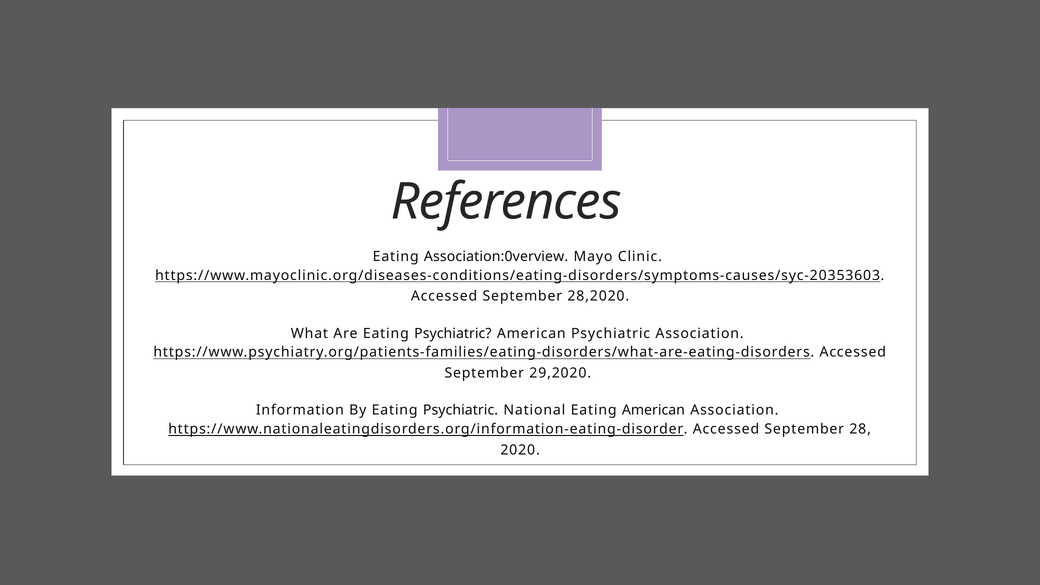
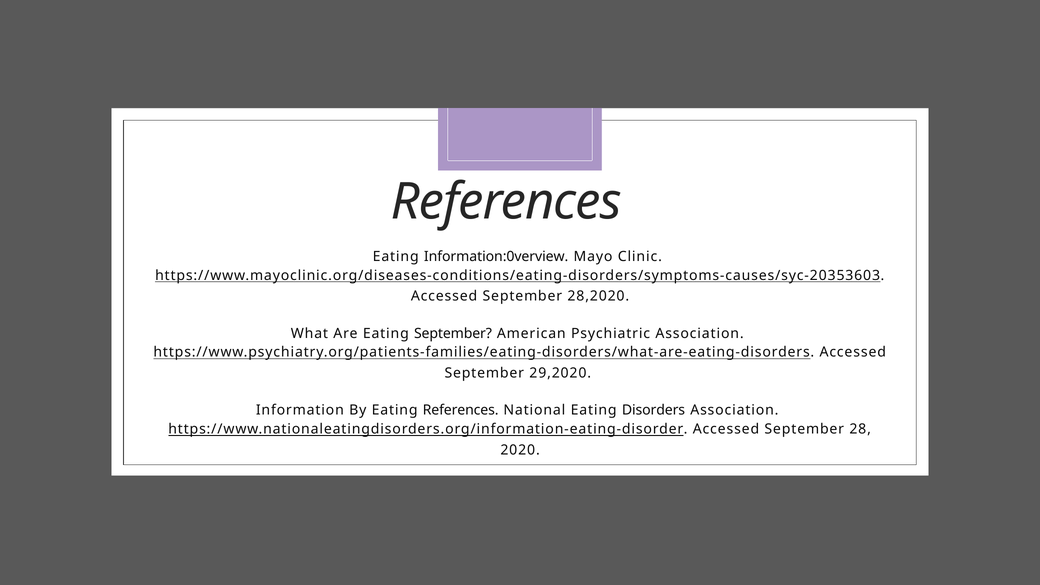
Association:0verview: Association:0verview -> Information:0verview (496, 257)
Are Eating Psychiatric: Psychiatric -> September (453, 333)
By Eating Psychiatric: Psychiatric -> References (461, 410)
Eating American: American -> Disorders (653, 410)
